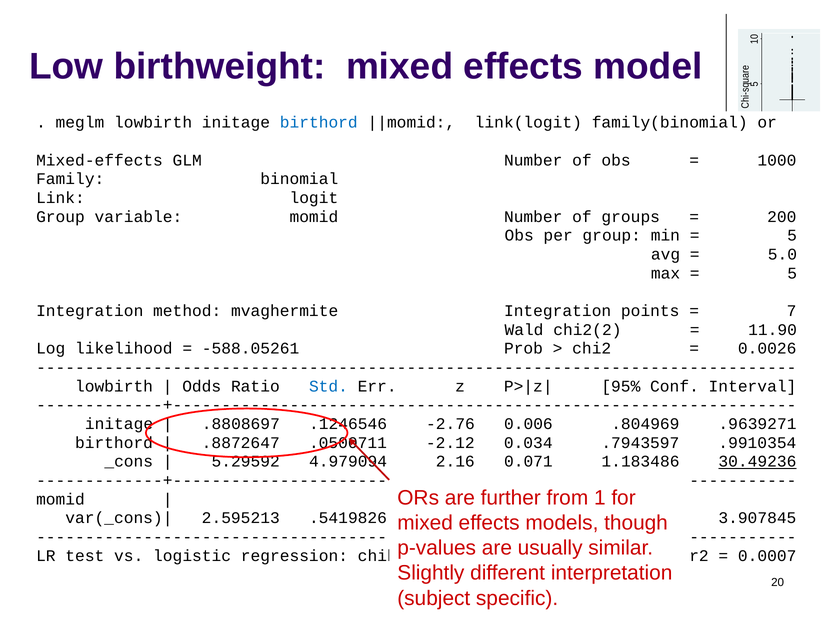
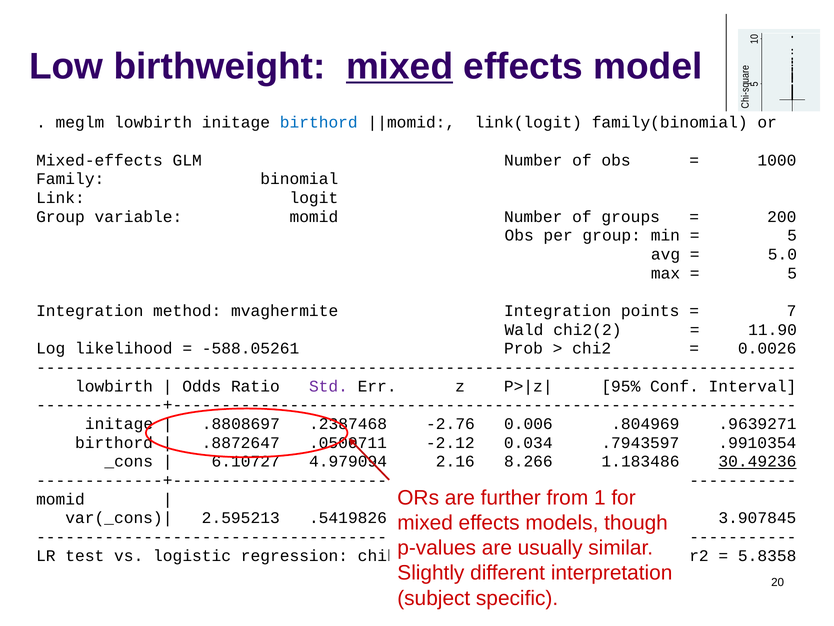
mixed underline: none -> present (400, 66)
Std colour: blue -> purple (328, 386)
.1246546: .1246546 -> .2387468 (348, 424)
5.29592: 5.29592 -> 6.10727 (246, 461)
0.071: 0.071 -> 8.266 (528, 461)
0.0007: 0.0007 -> 5.8358 (767, 555)
